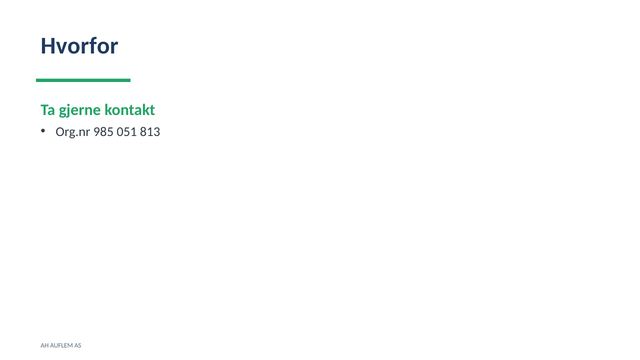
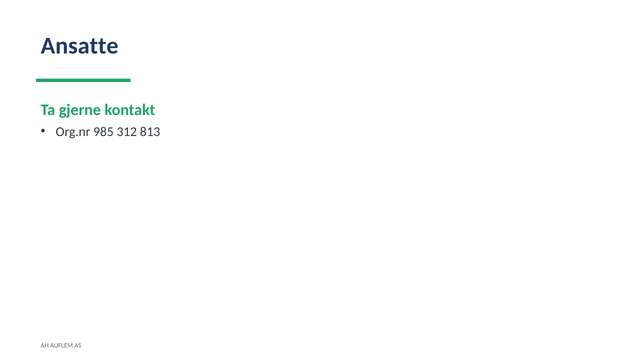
Hvorfor: Hvorfor -> Ansatte (80, 46)
051: 051 -> 312 (127, 132)
